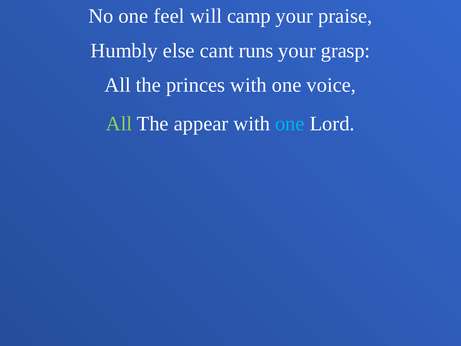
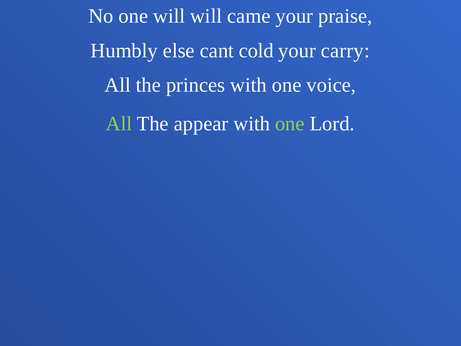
one feel: feel -> will (169, 16)
camp: camp -> came (249, 16)
runs: runs -> cold (256, 51)
grasp: grasp -> carry (345, 51)
one colour: light blue -> light green (290, 124)
